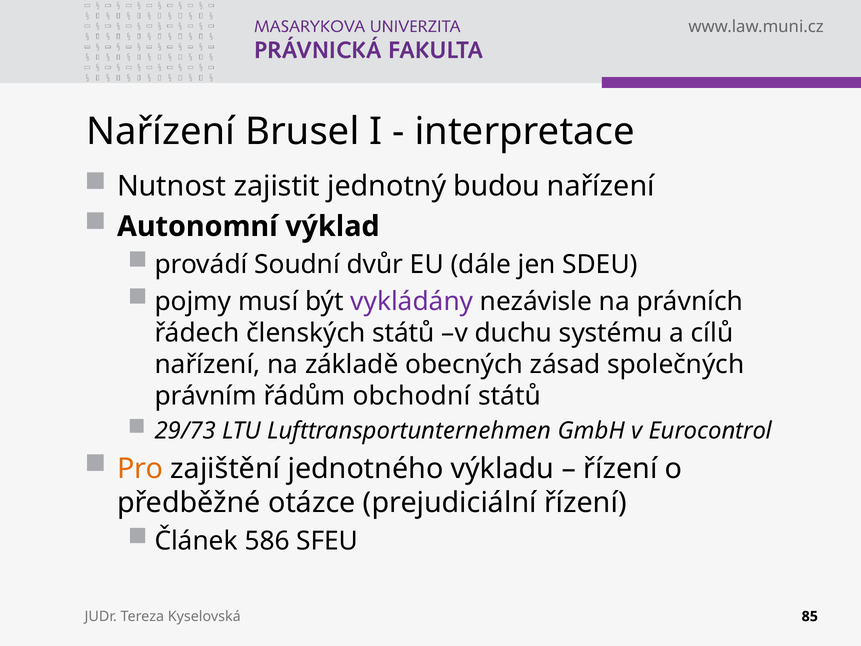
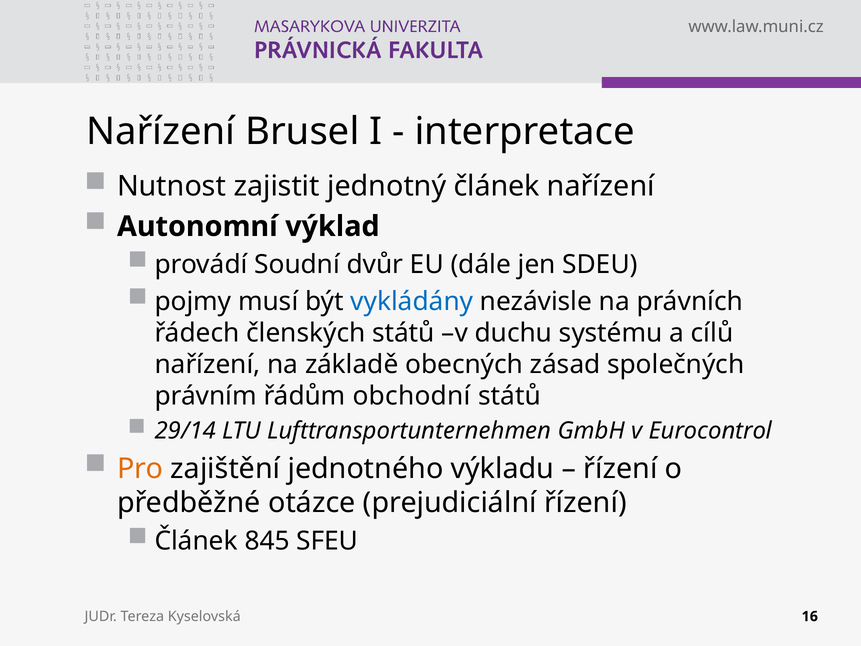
jednotný budou: budou -> článek (497, 186)
vykládány colour: purple -> blue (412, 301)
29/73: 29/73 -> 29/14 (185, 431)
586: 586 -> 845 (267, 541)
85: 85 -> 16 (810, 616)
